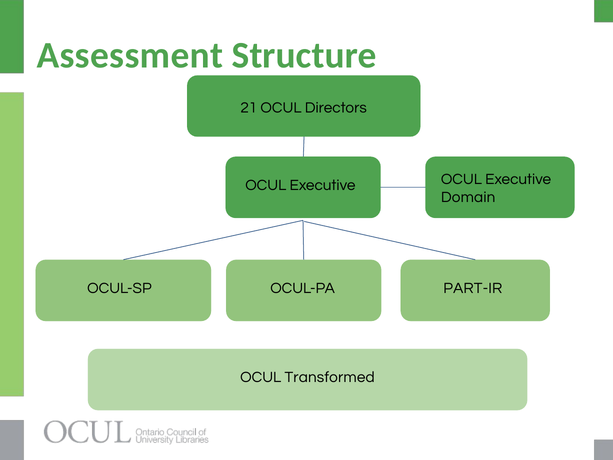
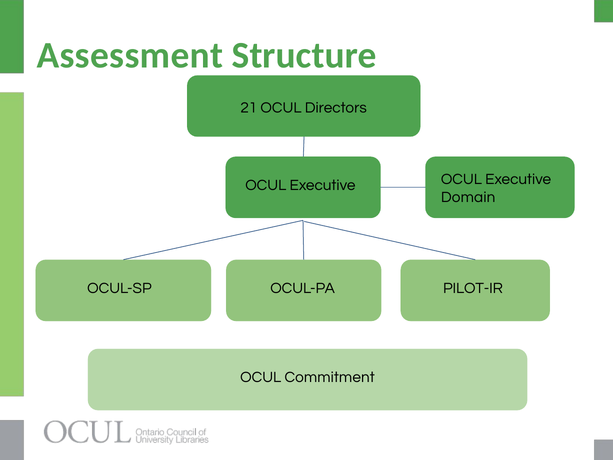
PART-IR: PART-IR -> PILOT-IR (473, 288)
Transformed: Transformed -> Commitment (330, 377)
